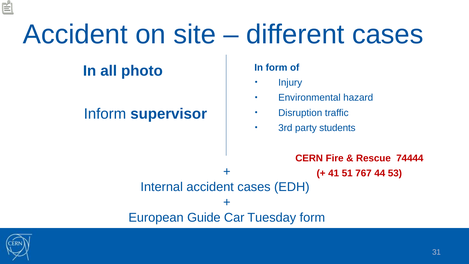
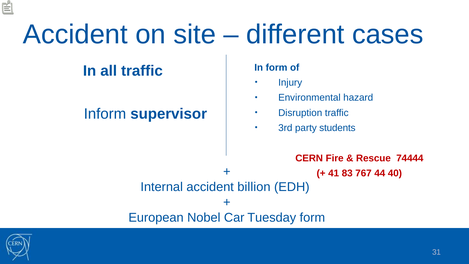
all photo: photo -> traffic (142, 71)
51: 51 -> 83 (347, 173)
53: 53 -> 40 (395, 173)
accident cases: cases -> billion (254, 187)
Guide: Guide -> Nobel (204, 217)
